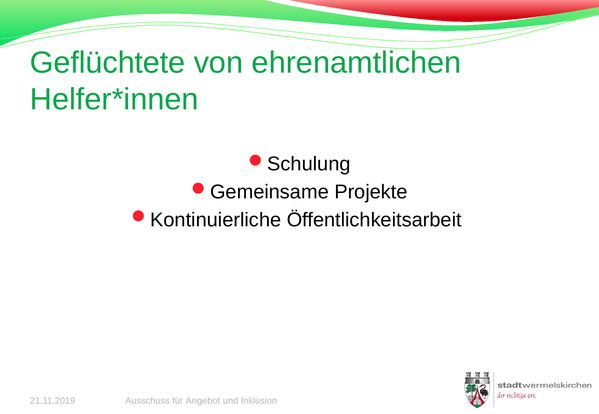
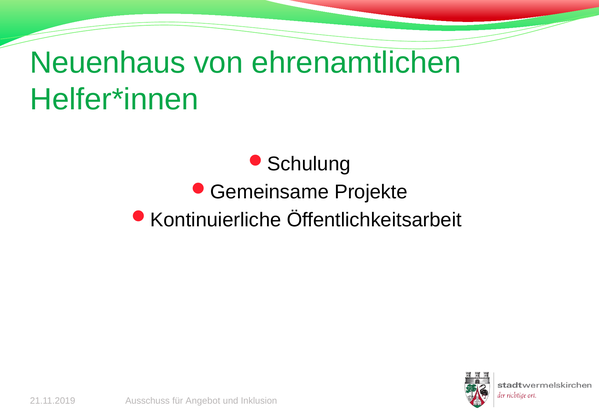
Geflüchtete: Geflüchtete -> Neuenhaus (108, 63)
